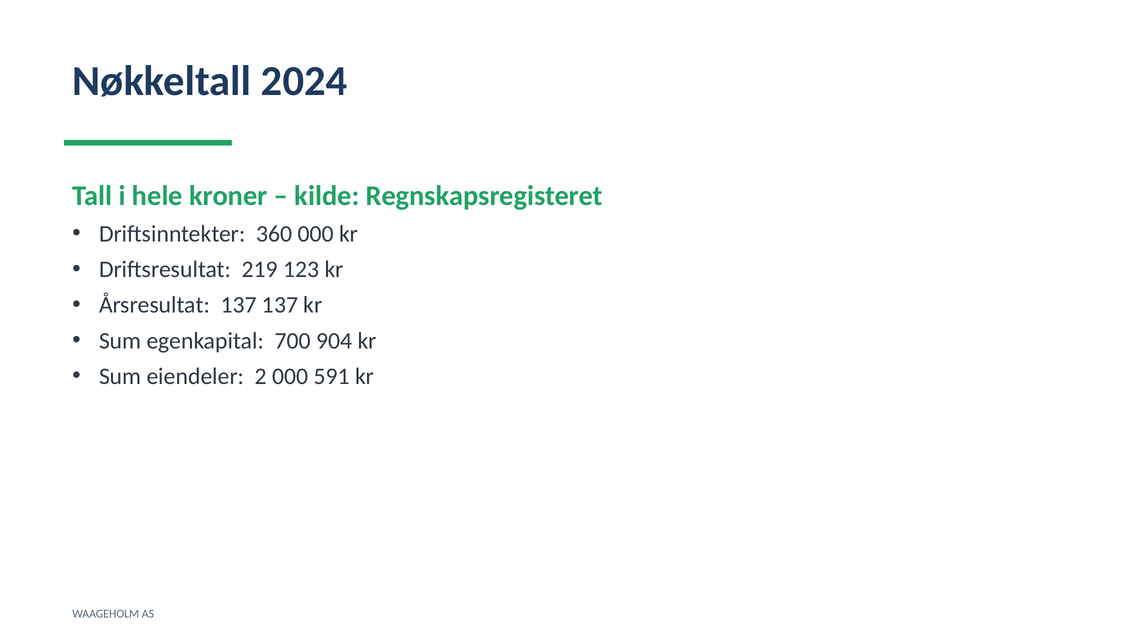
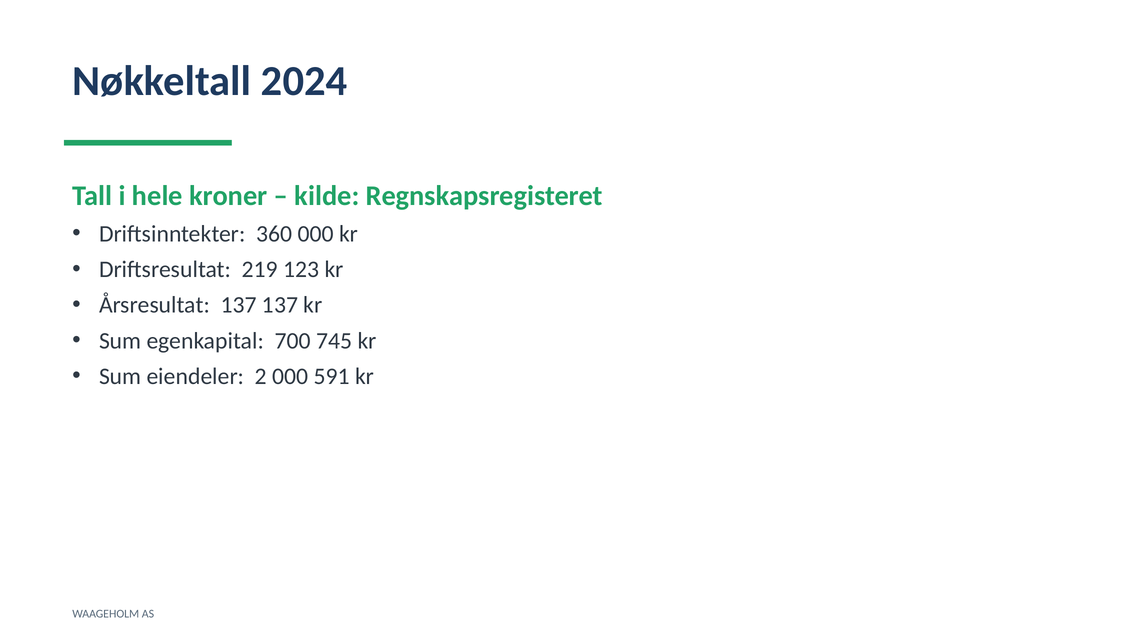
904: 904 -> 745 (334, 340)
